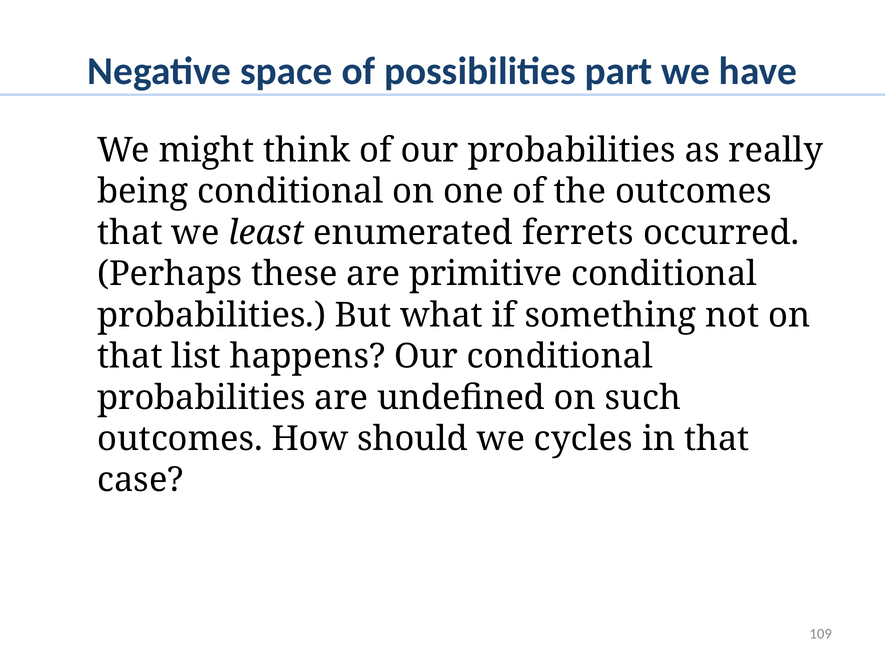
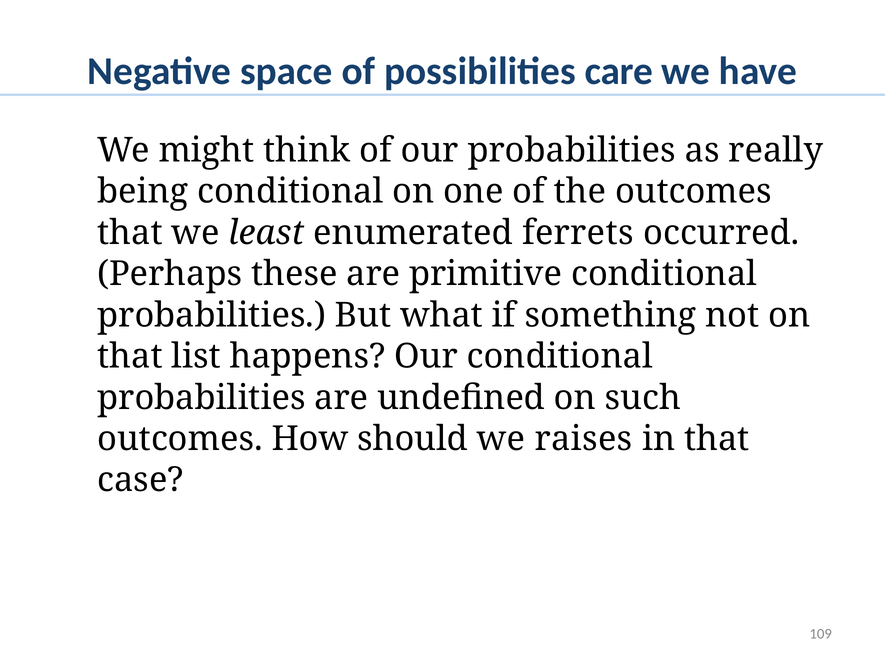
part: part -> care (619, 71)
cycles: cycles -> raises (583, 439)
